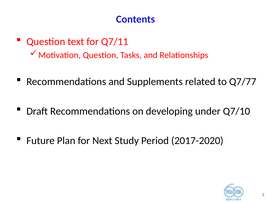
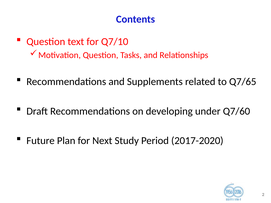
Q7/11: Q7/11 -> Q7/10 (115, 42)
Q7/77: Q7/77 -> Q7/65 (243, 82)
Q7/10: Q7/10 -> Q7/60 (236, 111)
